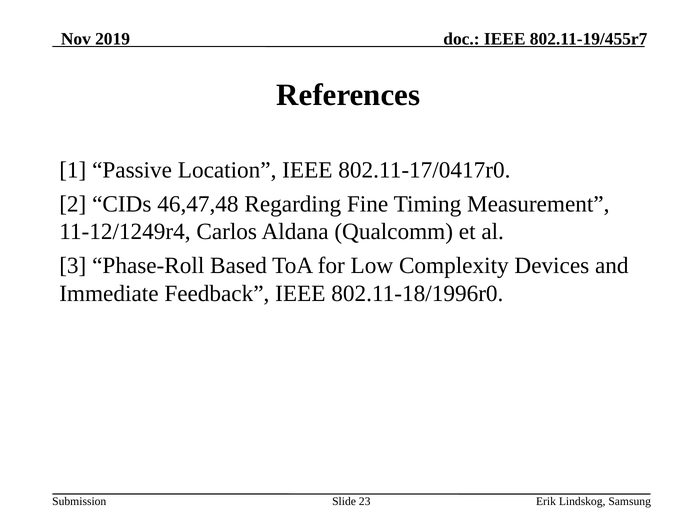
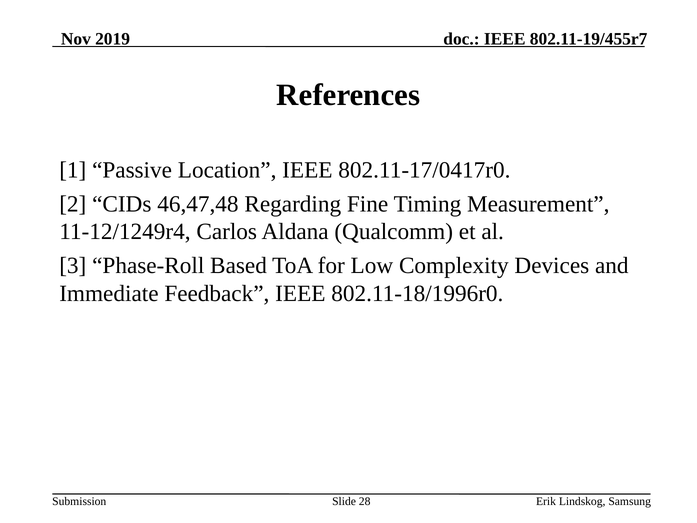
23: 23 -> 28 (365, 501)
